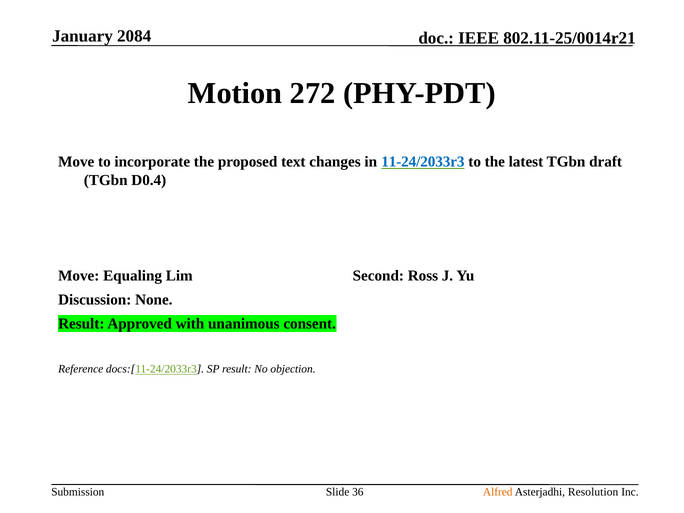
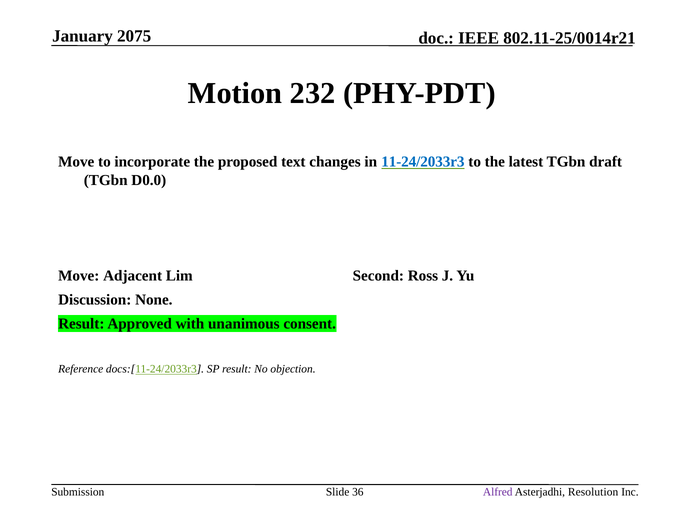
2084: 2084 -> 2075 (134, 36)
272: 272 -> 232 (313, 93)
D0.4: D0.4 -> D0.0 (149, 180)
Equaling: Equaling -> Adjacent (133, 276)
Alfred colour: orange -> purple (498, 492)
